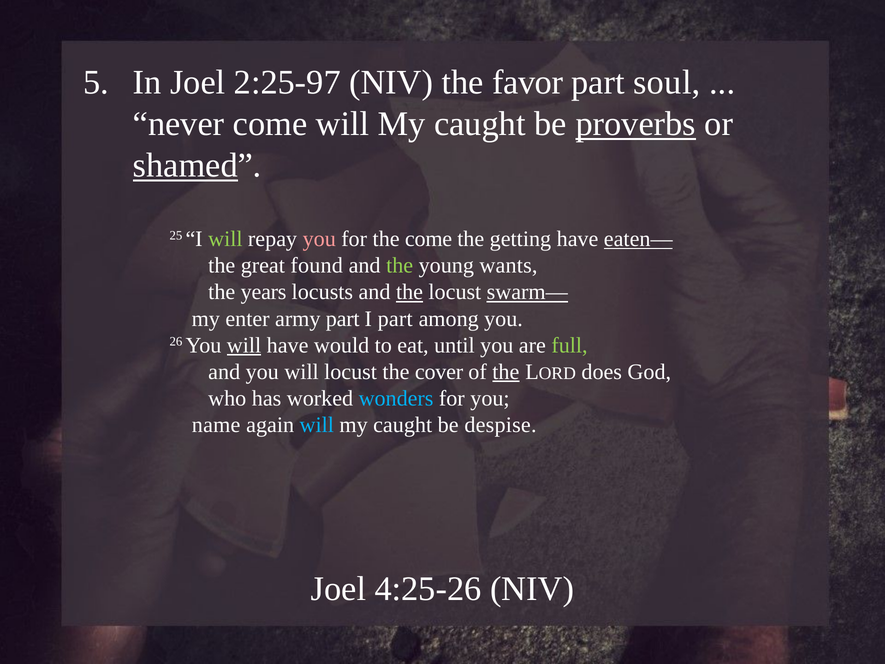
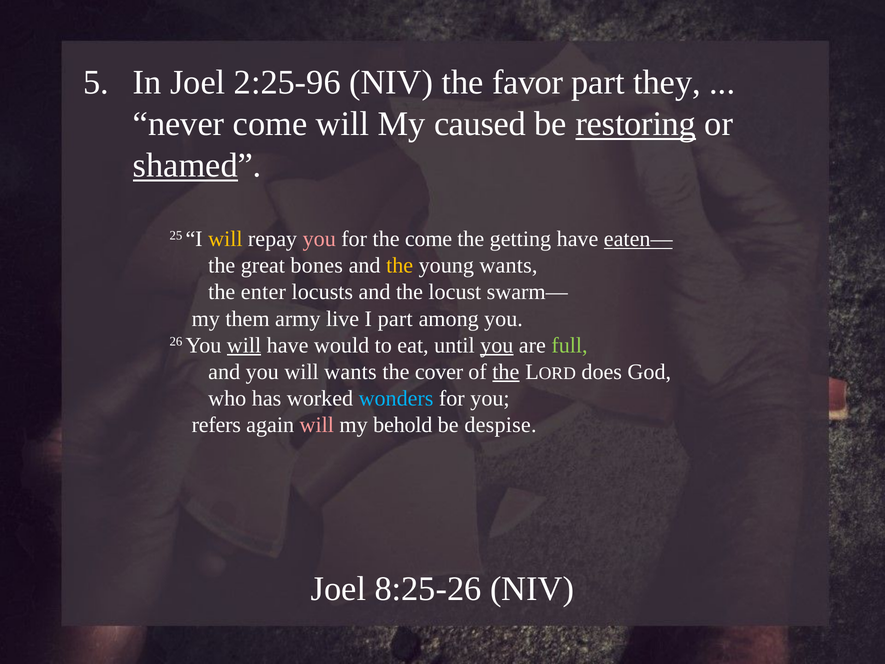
2:25-97: 2:25-97 -> 2:25-96 (287, 82)
soul: soul -> they (667, 82)
caught: caught -> caused (480, 124)
proverbs: proverbs -> restoring (636, 124)
will colour: light green -> yellow (225, 239)
found: found -> bones (317, 266)
the colour: light green -> yellow (400, 266)
years: years -> enter (263, 292)
the underline: present -> none (410, 292)
swarm— underline: present -> none (527, 292)
enter: enter -> them (248, 319)
army part: part -> live (343, 319)
you underline: none -> present (497, 345)
will locust: locust -> wants (350, 372)
name: name -> refers (216, 425)
will colour: light blue -> pink (317, 425)
caught: caught -> behold (403, 425)
4:25-26: 4:25-26 -> 8:25-26 (428, 589)
